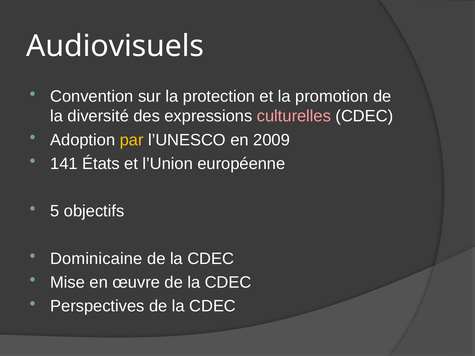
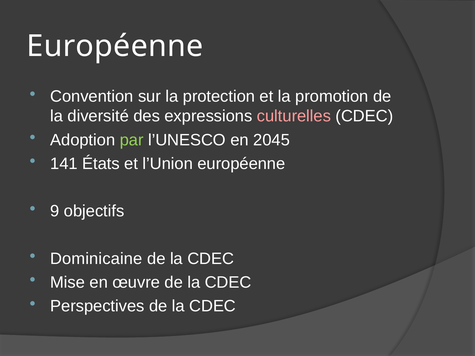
Audiovisuels: Audiovisuels -> Européenne (115, 46)
par colour: yellow -> light green (132, 140)
2009: 2009 -> 2045 (272, 140)
5: 5 -> 9 (55, 211)
